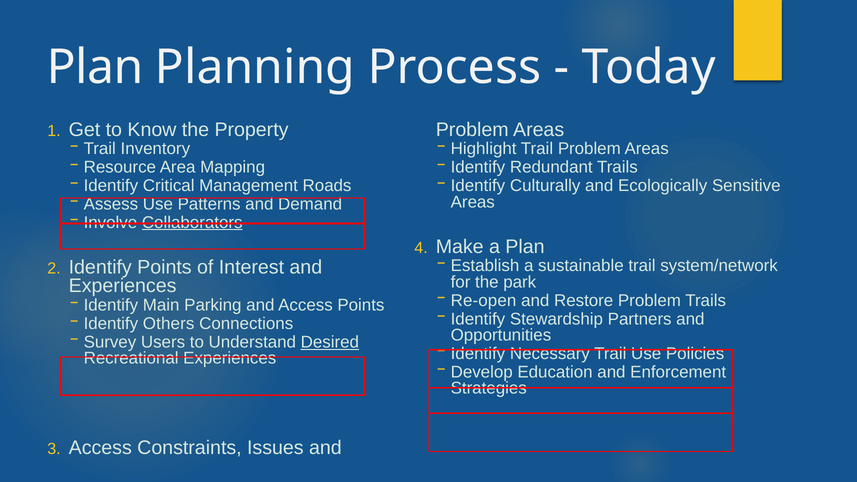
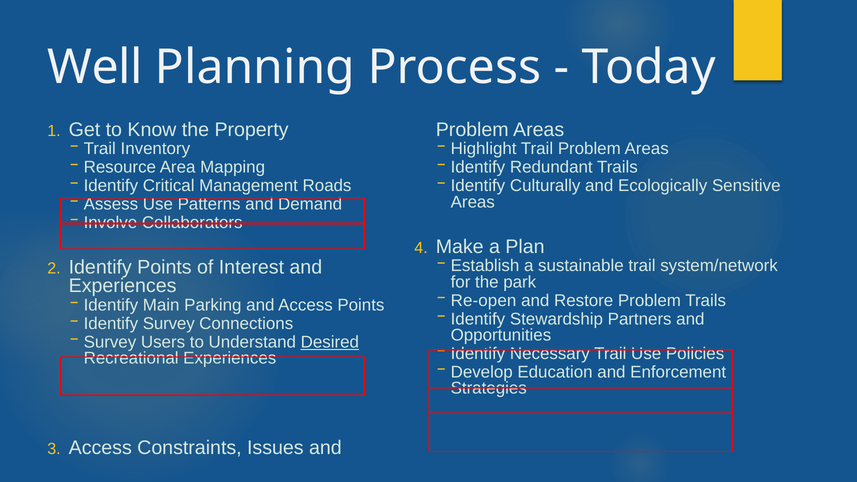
Plan: Plan -> Well (95, 68)
Collaborators underline: present -> none (192, 222)
Identify Others: Others -> Survey (169, 324)
